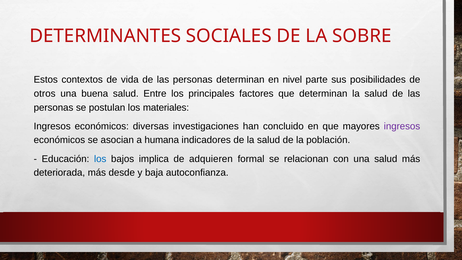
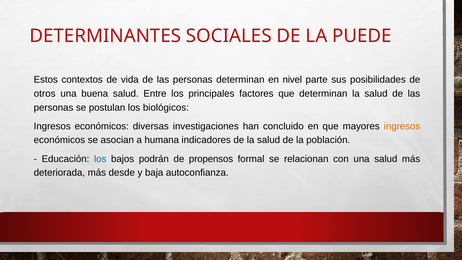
SOBRE: SOBRE -> PUEDE (362, 36)
materiales: materiales -> biológicos (166, 107)
ingresos colour: purple -> orange (402, 126)
implica: implica -> podrán (154, 159)
adquieren: adquieren -> propensos (211, 159)
